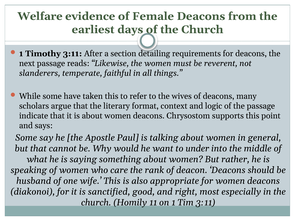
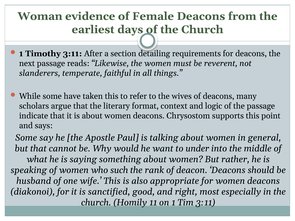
Welfare: Welfare -> Woman (40, 16)
care: care -> such (119, 170)
